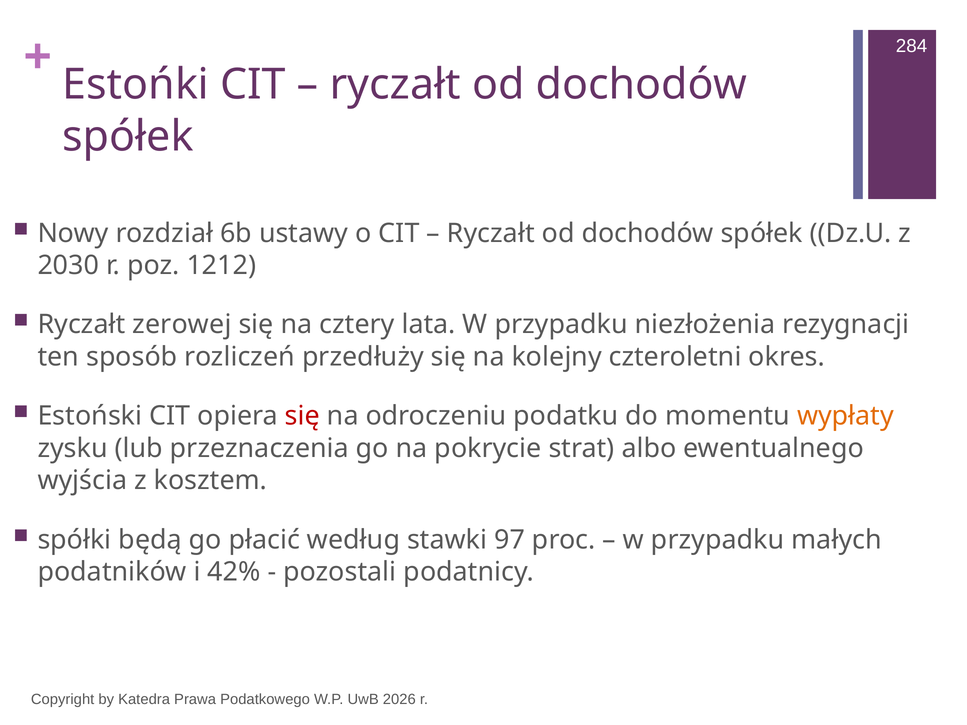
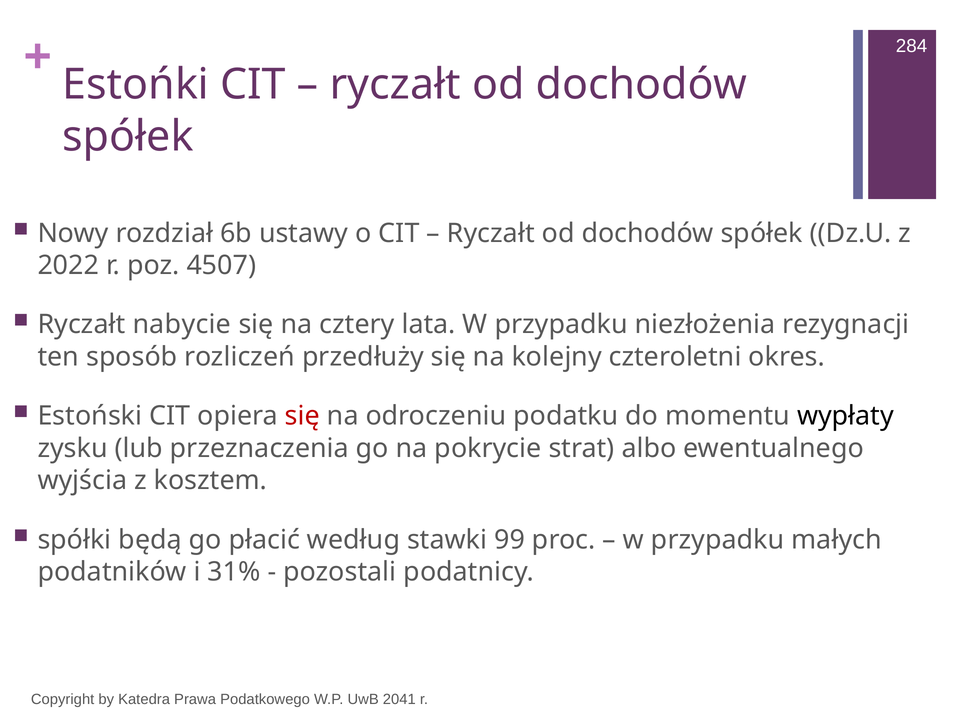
2030: 2030 -> 2022 (68, 266)
1212: 1212 -> 4507 (221, 266)
zerowej: zerowej -> nabycie (182, 325)
wypłaty colour: orange -> black (845, 416)
97: 97 -> 99 (510, 540)
42%: 42% -> 31% (234, 572)
2026: 2026 -> 2041 (399, 700)
